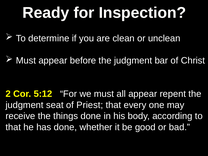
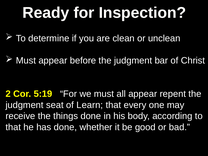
5:12: 5:12 -> 5:19 (43, 94)
Priest: Priest -> Learn (90, 105)
